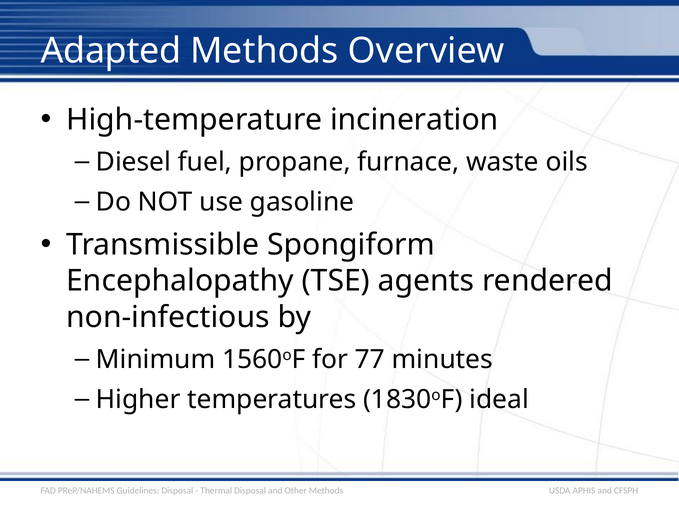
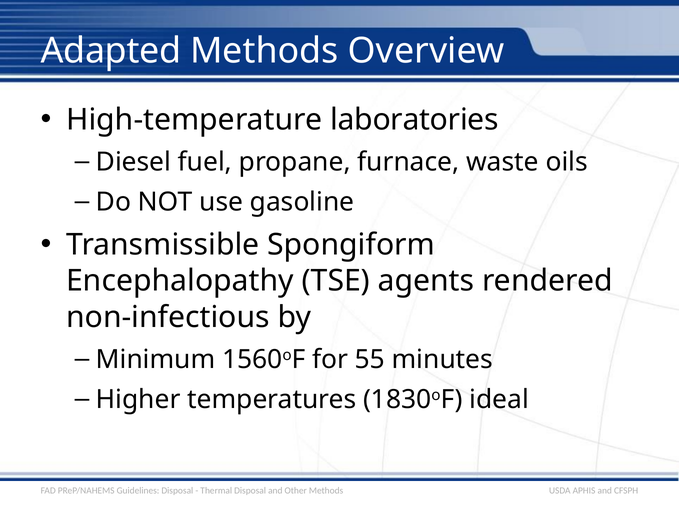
incineration: incineration -> laboratories (414, 120)
77: 77 -> 55 (370, 359)
